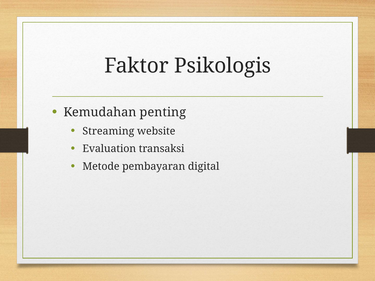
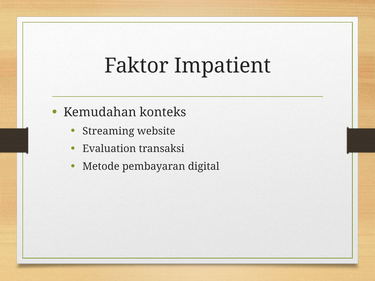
Psikologis: Psikologis -> Impatient (223, 66)
penting: penting -> konteks (163, 112)
